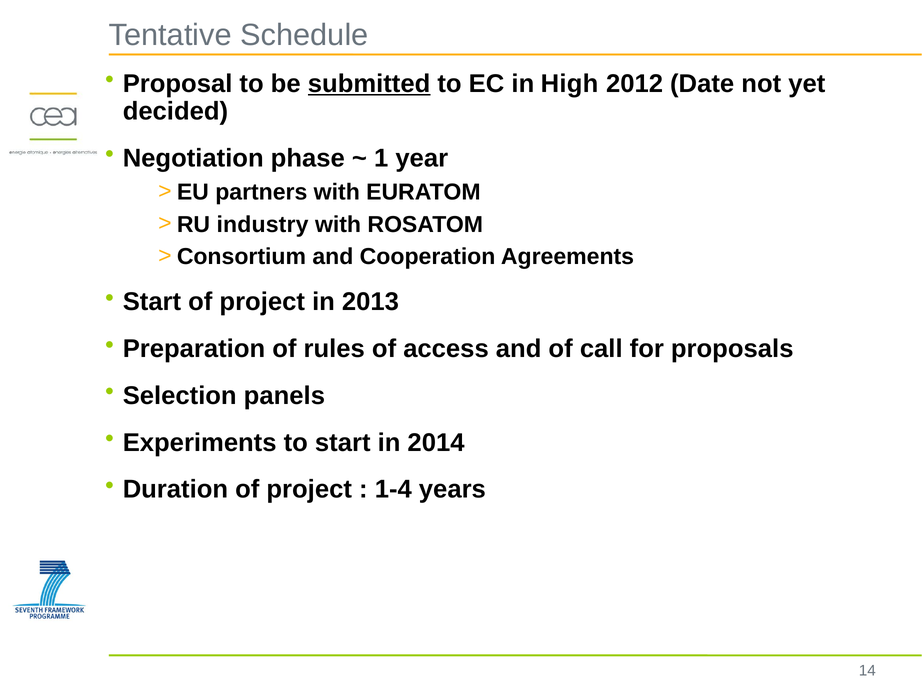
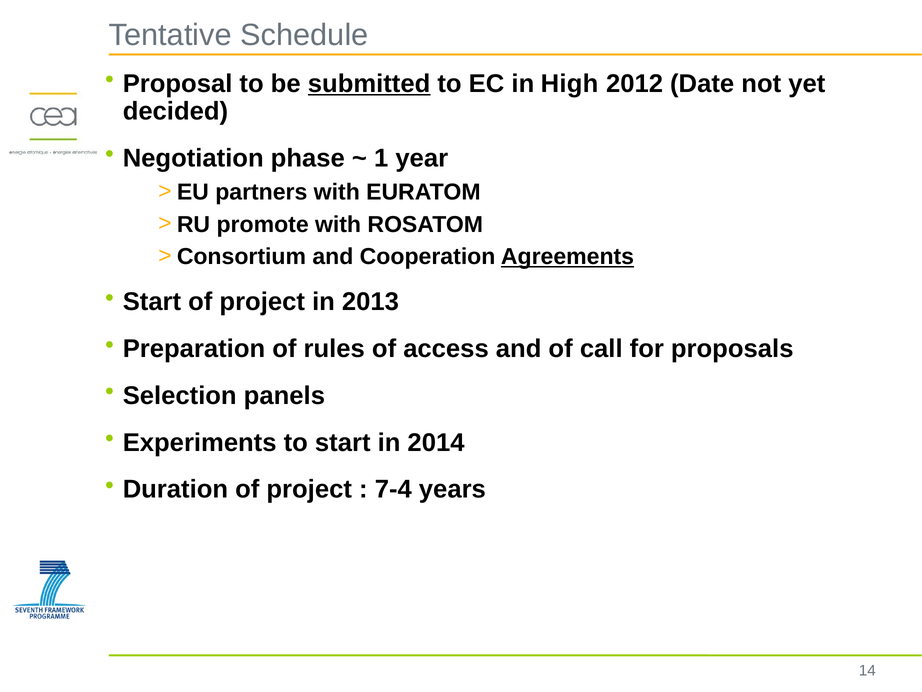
industry: industry -> promote (263, 224)
Agreements underline: none -> present (568, 257)
1-4: 1-4 -> 7-4 (393, 489)
